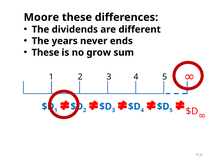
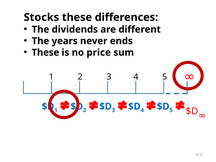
Moore: Moore -> Stocks (41, 17)
grow: grow -> price (99, 52)
